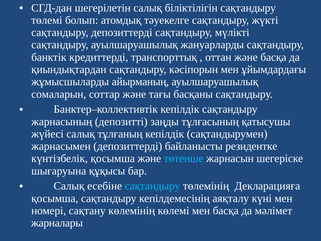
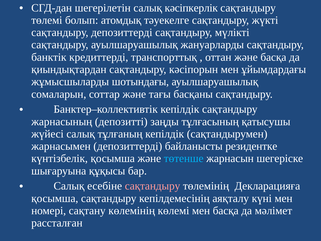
біліктілігін: біліктілігін -> кәсіпкерлік (191, 8)
айырманың: айырманың -> шотындағы (140, 82)
сақтандыру colour: light blue -> pink (153, 186)
жарналары: жарналары -> рассталған (57, 223)
